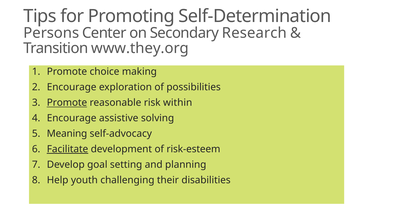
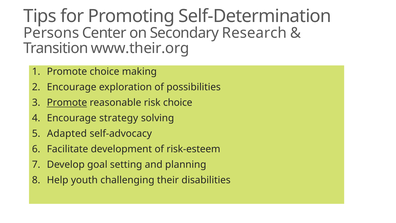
www.they.org: www.they.org -> www.their.org (140, 48)
risk within: within -> choice (178, 103)
assistive: assistive -> strategy (119, 118)
Meaning: Meaning -> Adapted (67, 134)
Facilitate underline: present -> none (68, 149)
